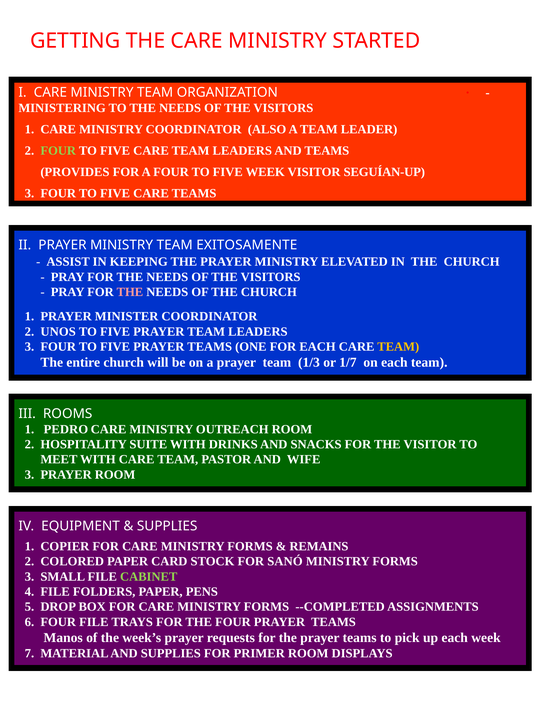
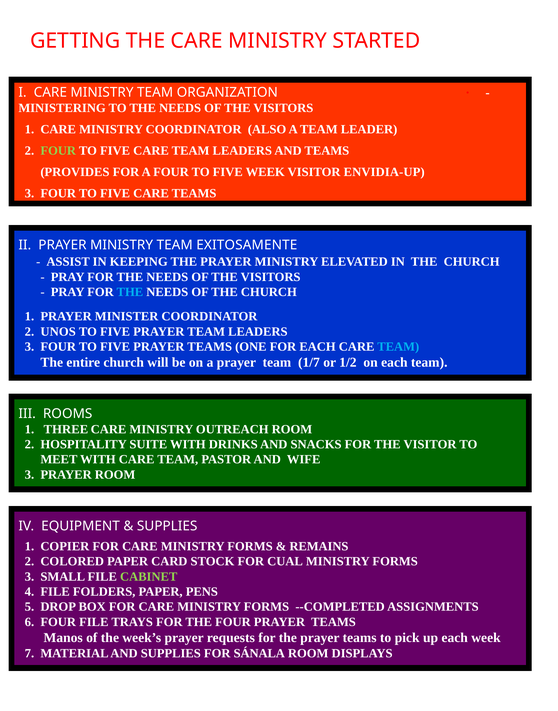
SEGUÍAN-UP: SEGUÍAN-UP -> ENVIDIA-UP (384, 172)
THE colour: pink -> light blue (130, 292)
TEAM colour: yellow -> light blue (398, 347)
1/3: 1/3 -> 1/7 (309, 363)
1/7: 1/7 -> 1/2 (348, 363)
PEDRO: PEDRO -> THREE (66, 429)
SANÓ: SANÓ -> CUAL (285, 562)
PRIMER: PRIMER -> SÁNALA (259, 654)
